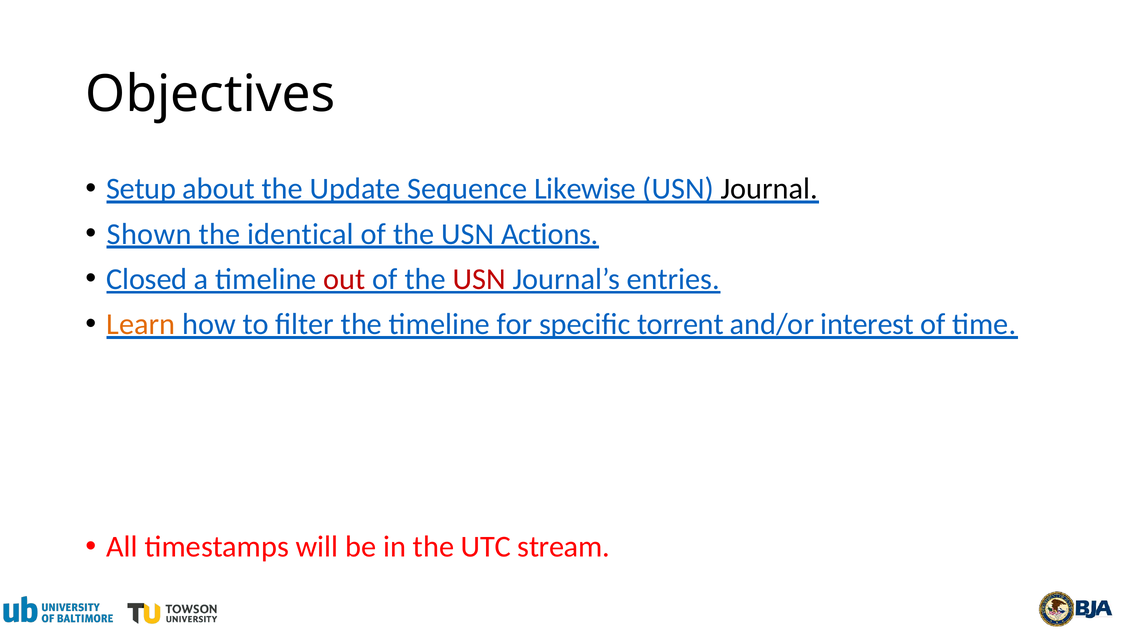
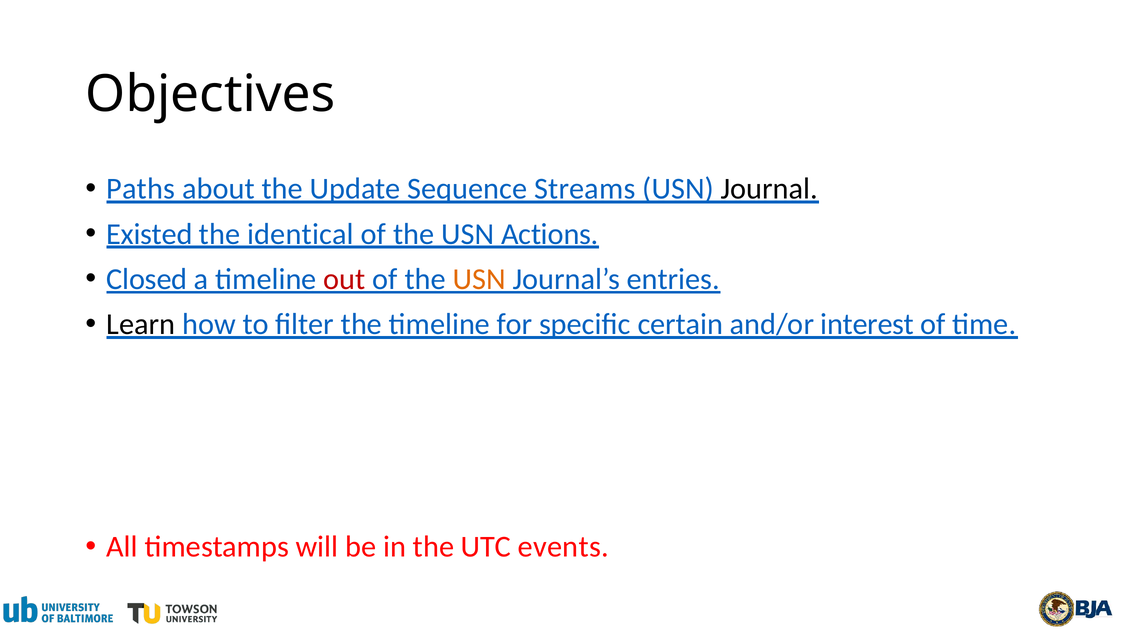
Setup: Setup -> Paths (141, 189)
Likewise: Likewise -> Streams (585, 189)
Shown: Shown -> Existed (149, 234)
USN colour: red -> orange (479, 279)
Learn colour: orange -> black (141, 324)
torrent: torrent -> certain (680, 324)
stream: stream -> events (563, 547)
